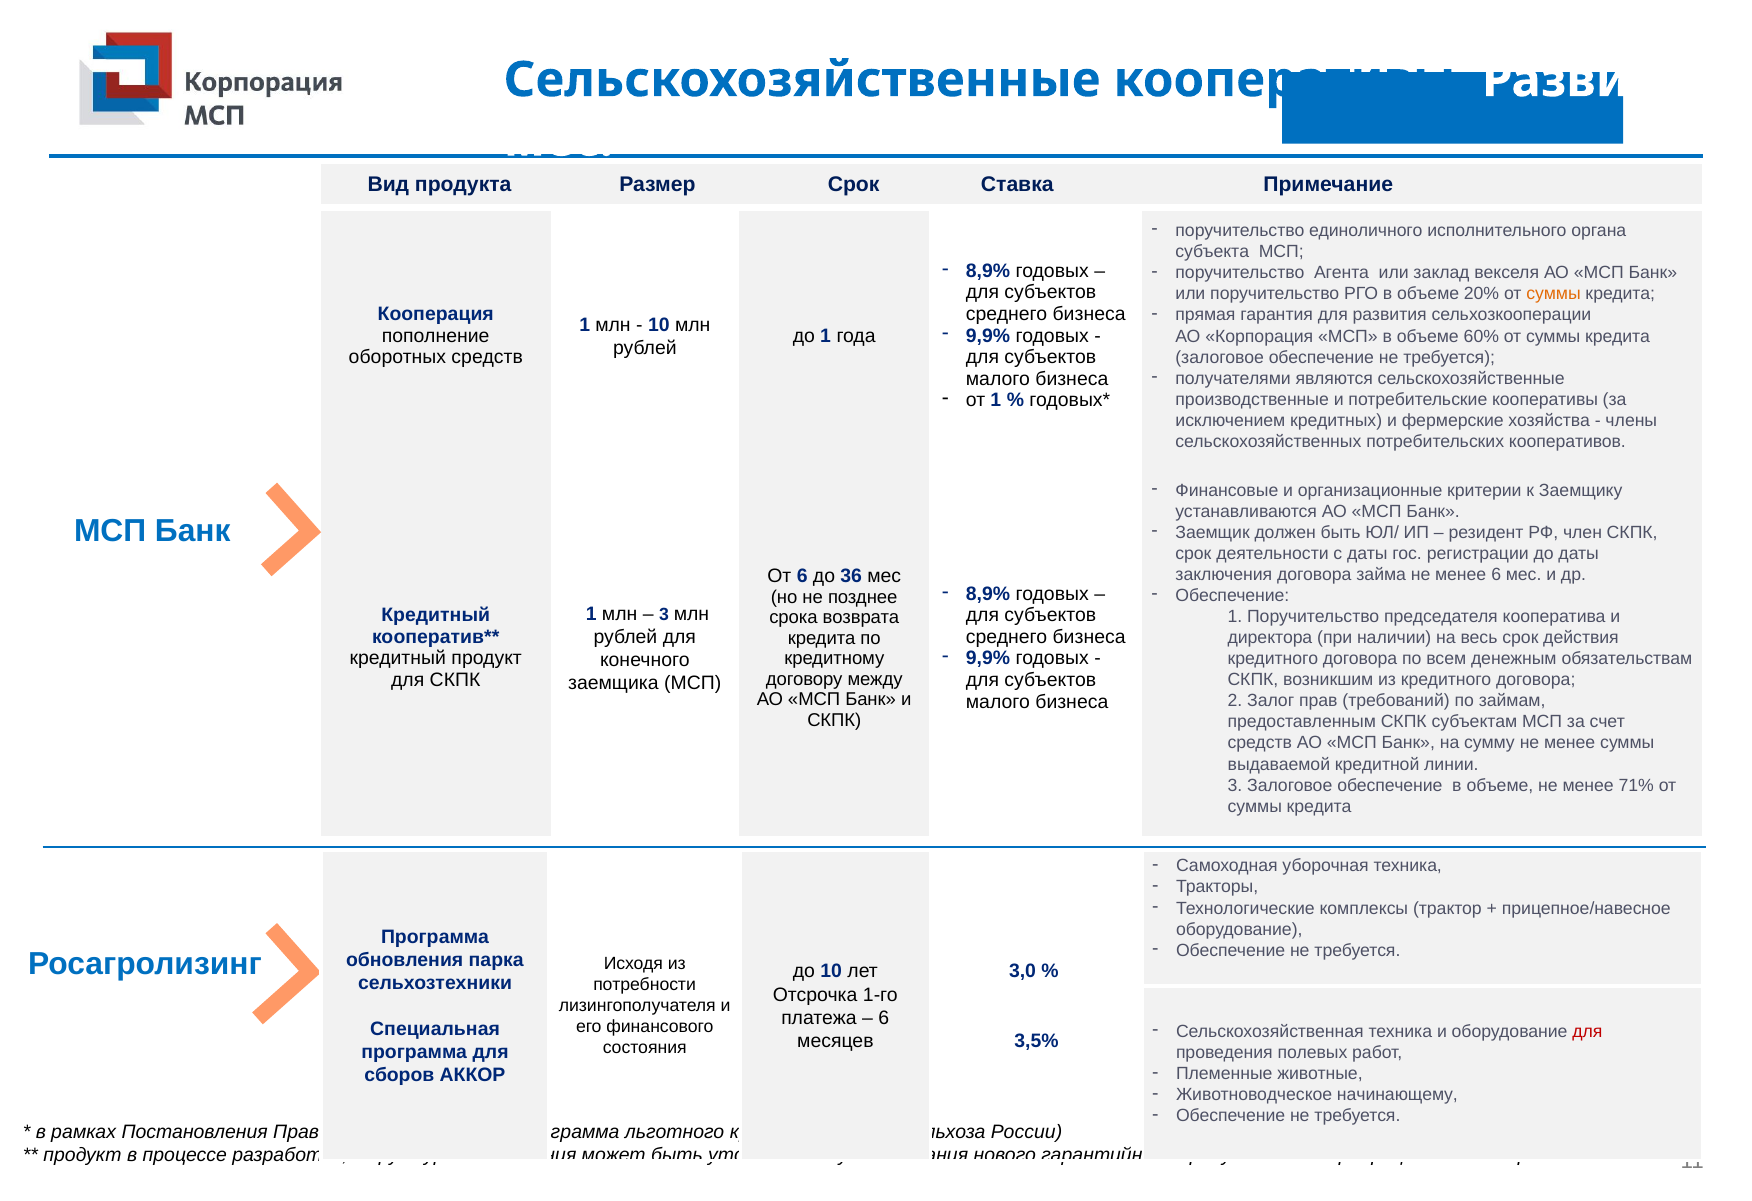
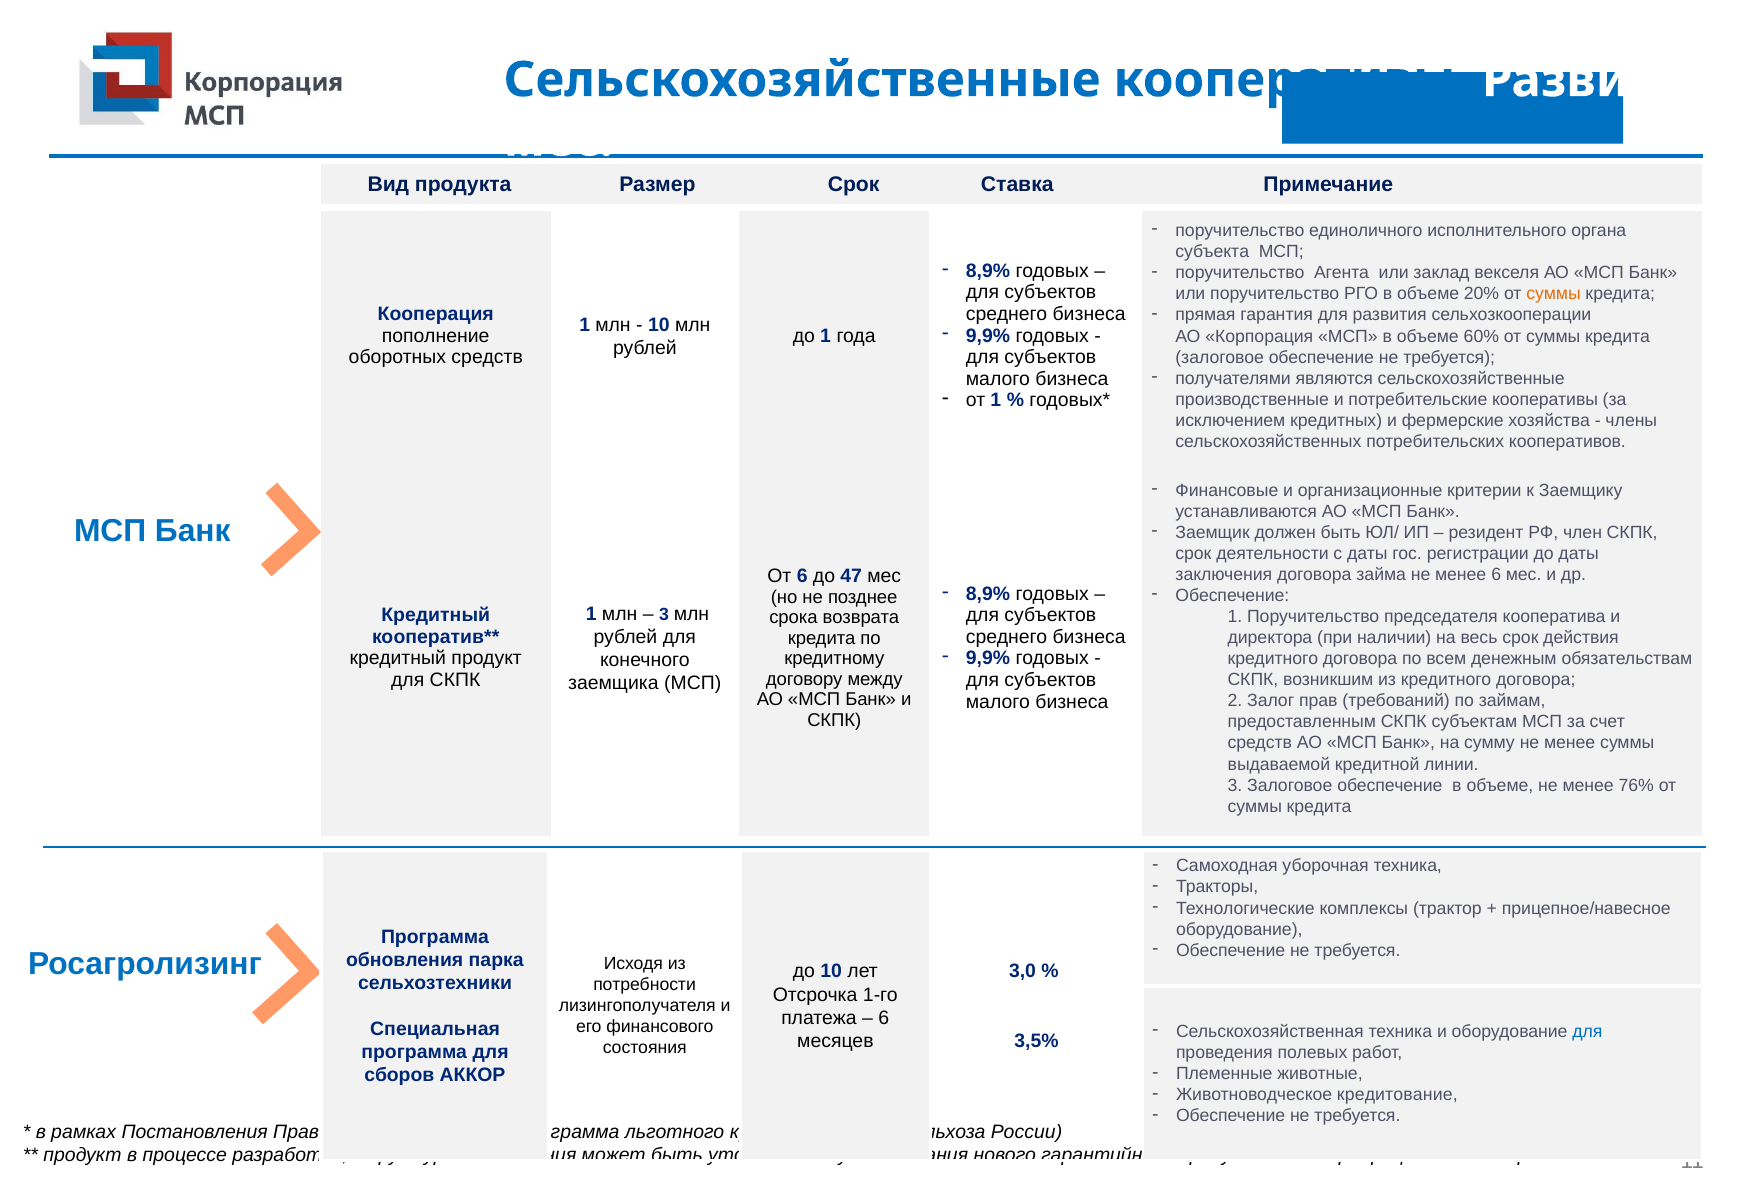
36: 36 -> 47 (851, 576)
71%: 71% -> 76% (1636, 786)
для colour: red -> blue (1587, 1032)
начинающему: начинающему -> кредитование (1397, 1096)
